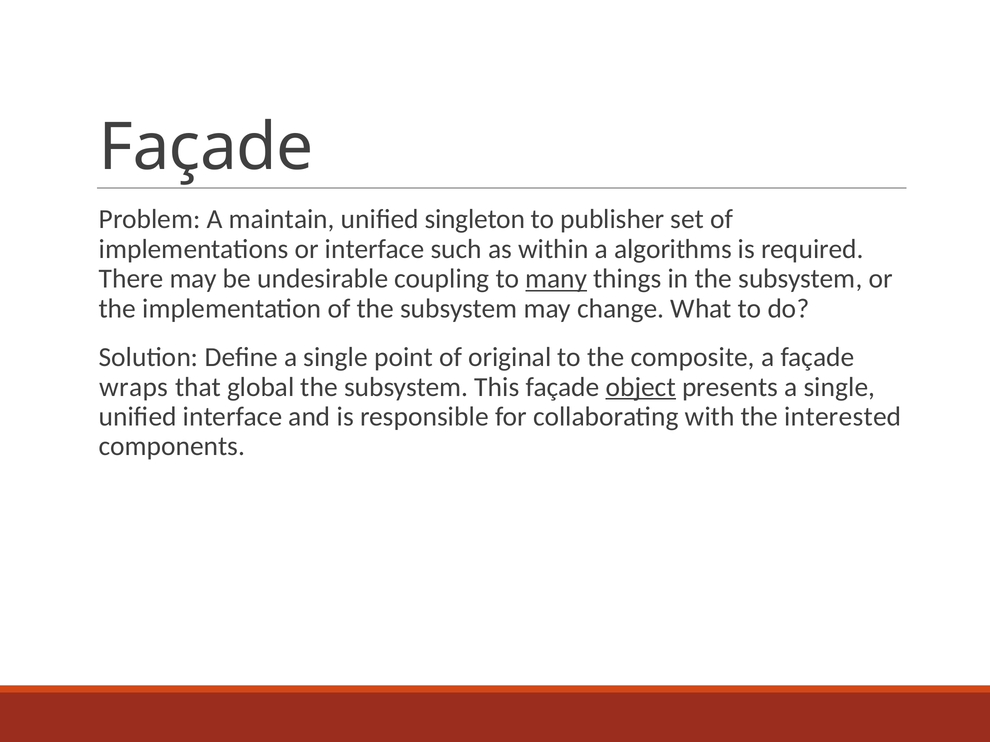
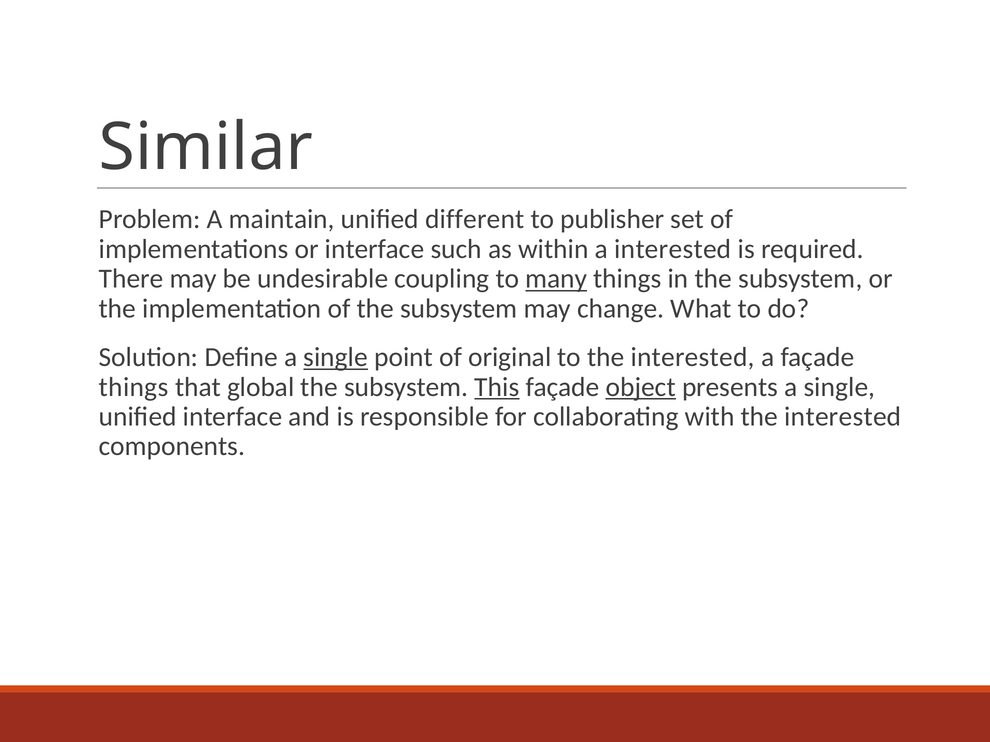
Façade: Façade -> Similar (206, 148)
singleton: singleton -> different (475, 220)
a algorithms: algorithms -> interested (673, 249)
single underline: none -> present (336, 358)
to the composite: composite -> interested (693, 358)
wraps: wraps -> things (134, 387)
This underline: none -> present (497, 387)
